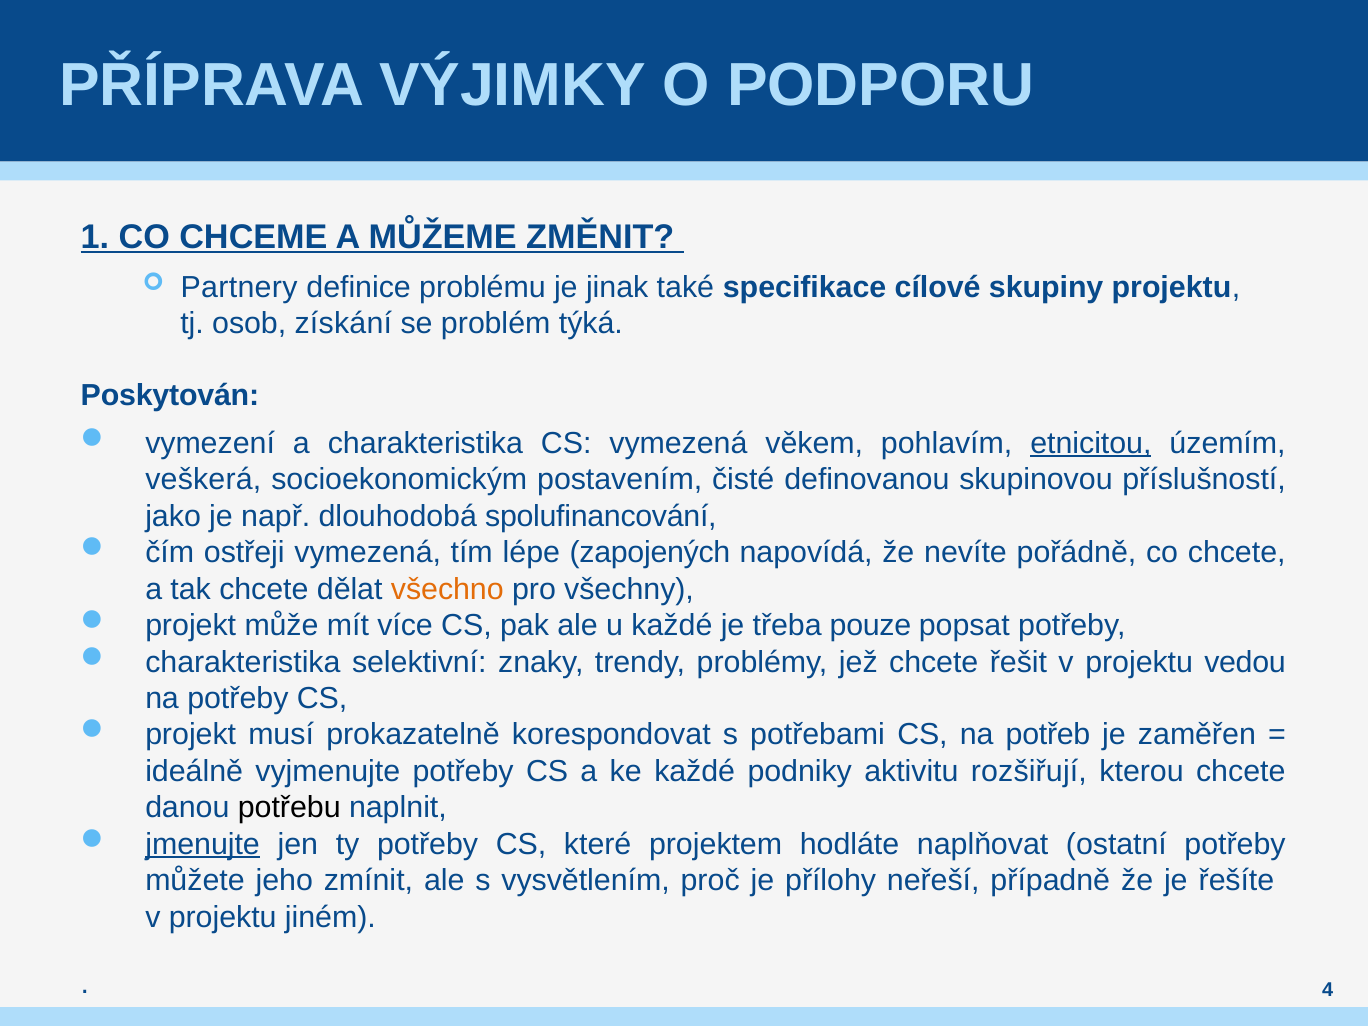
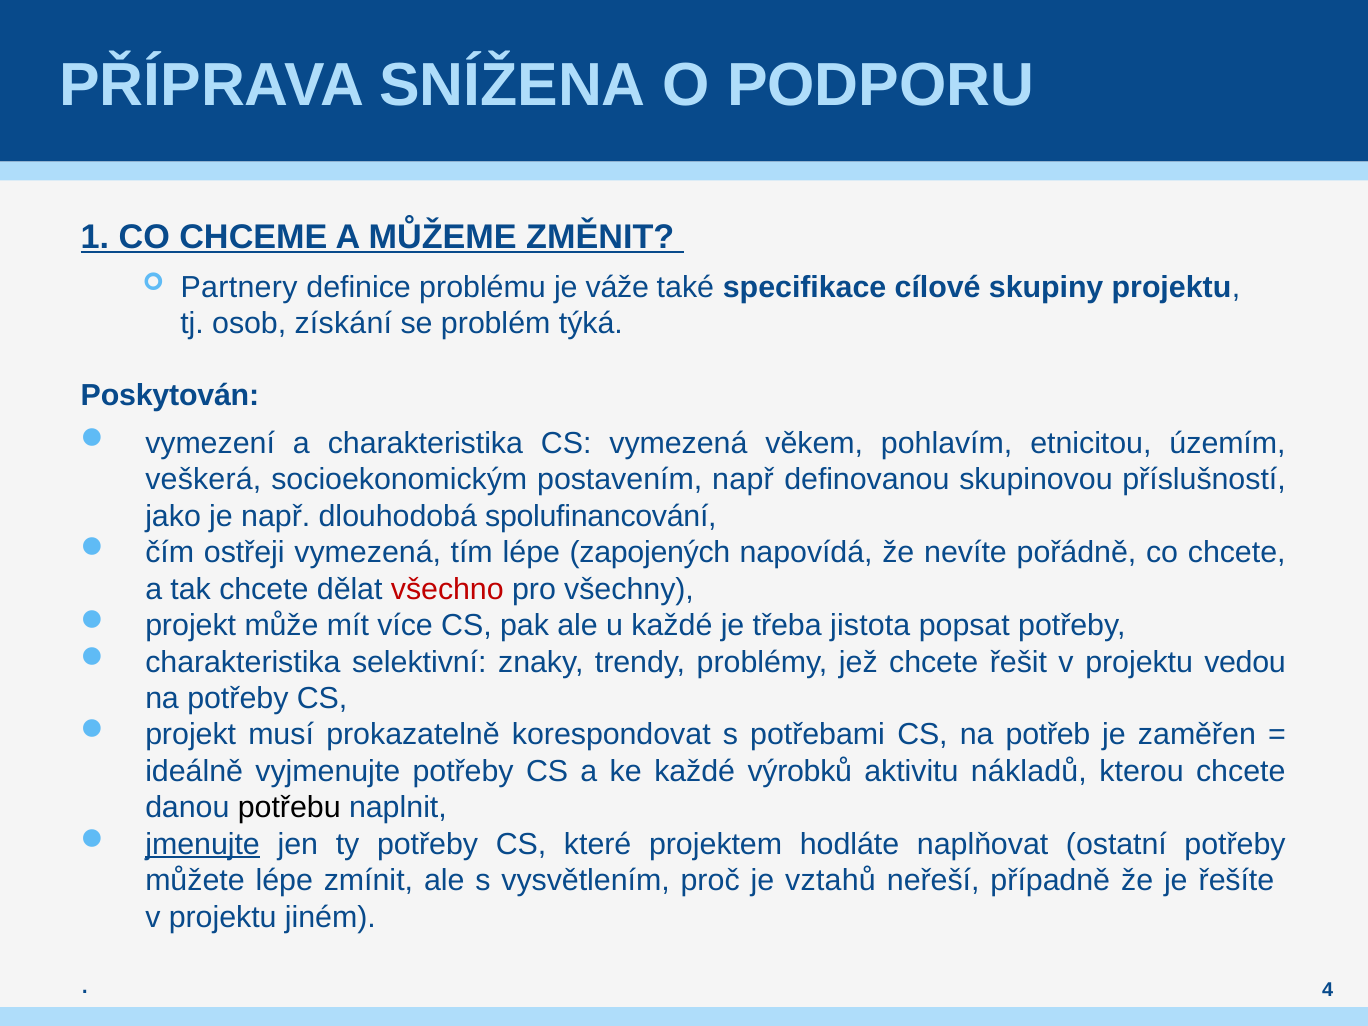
VÝJIMKY: VÝJIMKY -> SNÍŽENA (512, 85)
jinak: jinak -> váže (617, 287)
etnicitou underline: present -> none (1091, 443)
postavením čisté: čisté -> např (743, 480)
všechno colour: orange -> red (447, 589)
pouze: pouze -> jistota (870, 626)
podniky: podniky -> výrobků (800, 771)
rozšiřují: rozšiřují -> nákladů (1029, 771)
můžete jeho: jeho -> lépe (284, 881)
přílohy: přílohy -> vztahů (830, 881)
